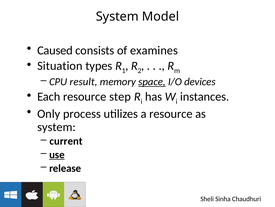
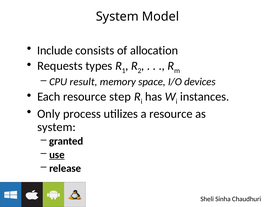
Caused: Caused -> Include (55, 50)
examines: examines -> allocation (154, 50)
Situation: Situation -> Requests (60, 66)
space underline: present -> none (152, 82)
current: current -> granted (66, 141)
